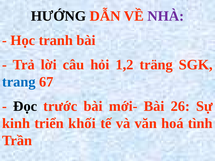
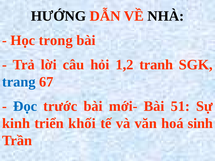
NHÀ colour: purple -> black (166, 16)
tranh: tranh -> trong (56, 40)
träng: träng -> tranh (156, 65)
Đọc colour: black -> blue (25, 106)
26: 26 -> 51 (180, 106)
tình: tình -> sinh (200, 124)
